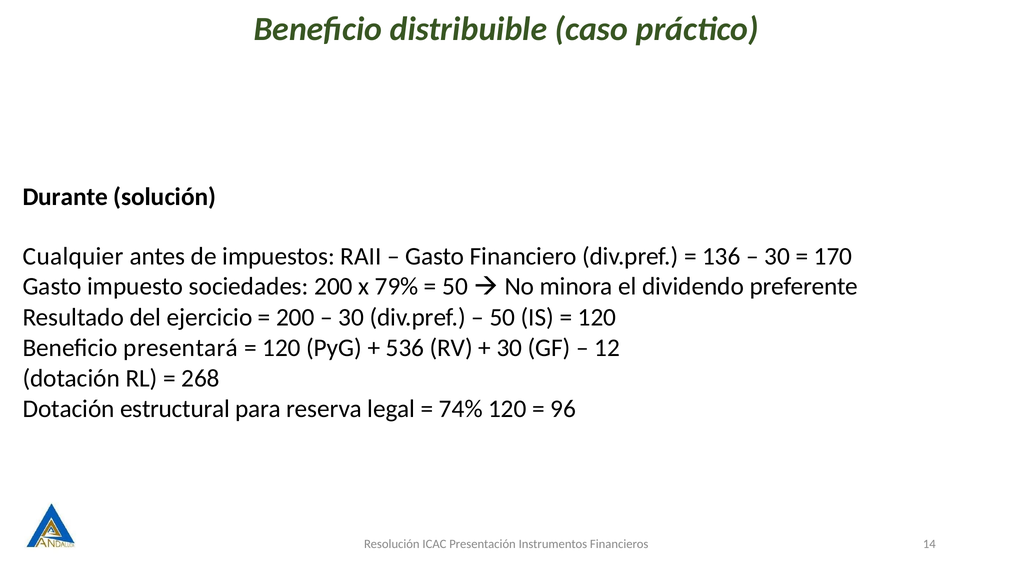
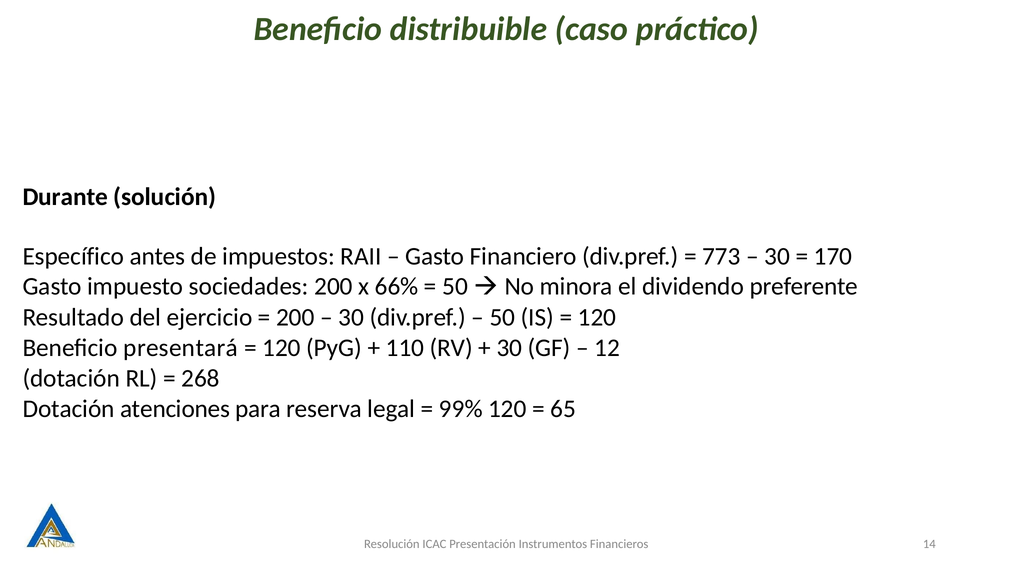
Cualquier: Cualquier -> Específico (73, 256)
136: 136 -> 773 (721, 256)
79%: 79% -> 66% (397, 286)
536: 536 -> 110 (405, 348)
estructural: estructural -> atenciones (175, 409)
74%: 74% -> 99% (461, 409)
96: 96 -> 65 (563, 409)
